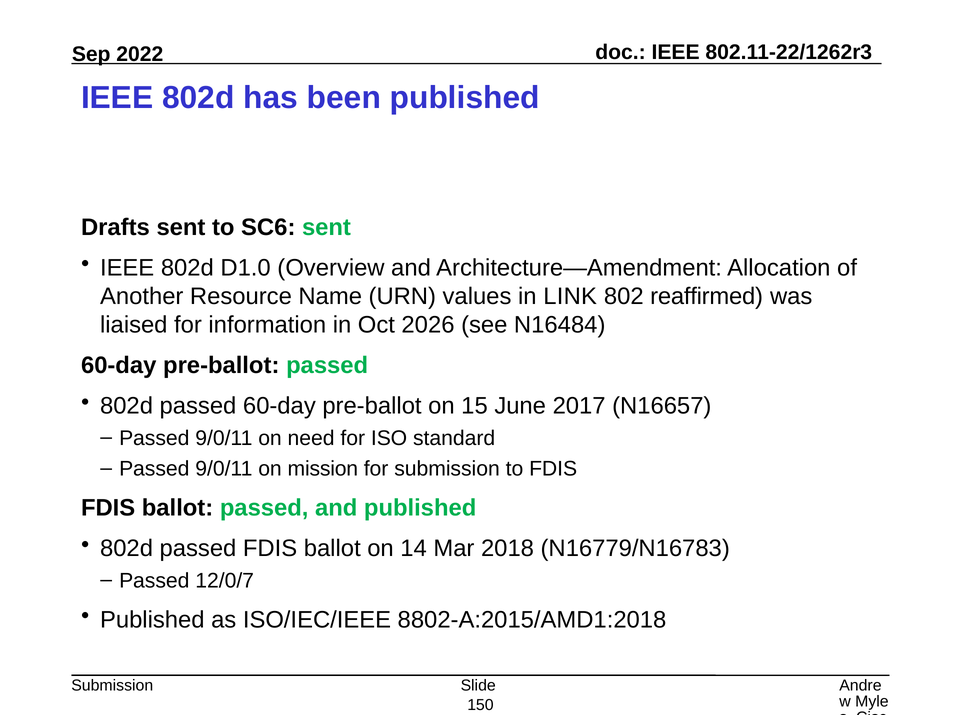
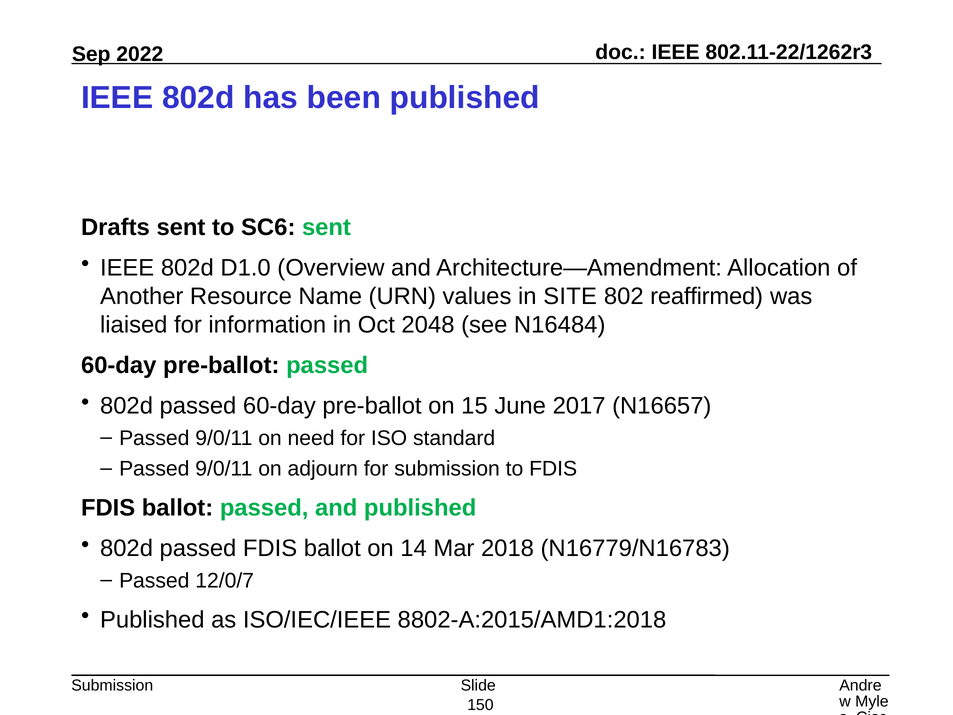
LINK: LINK -> SITE (570, 296)
2026: 2026 -> 2048 (428, 325)
mission: mission -> adjourn (323, 469)
